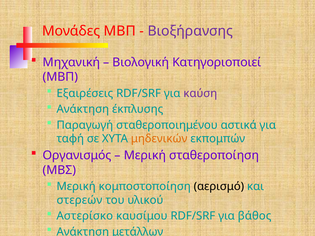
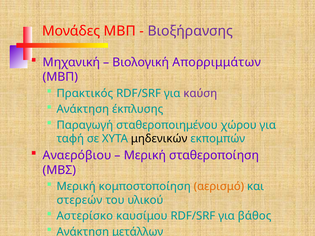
Κατηγοριοποιεί: Κατηγοριοποιεί -> Απορριμμάτων (217, 62)
Εξαιρέσεις: Εξαιρέσεις -> Πρακτικός (85, 93)
αστικά: αστικά -> χώρου (239, 125)
μηδενικών colour: orange -> black (159, 139)
Οργανισμός: Οργανισμός -> Αναερόβιου (77, 156)
αερισμό colour: black -> orange (219, 187)
